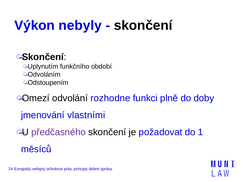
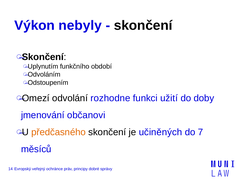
plně: plně -> užití (169, 98)
vlastními: vlastními -> občanovi (86, 115)
předčasného colour: purple -> orange (59, 132)
požadovat: požadovat -> učiněných (160, 132)
1: 1 -> 7 (201, 132)
